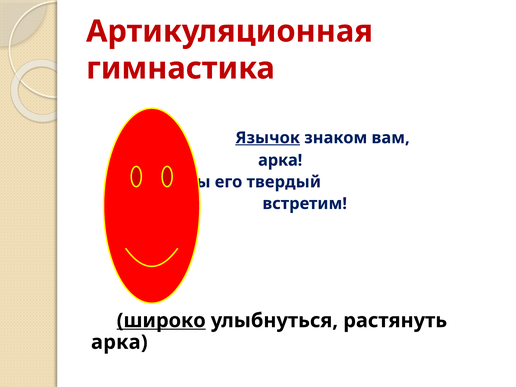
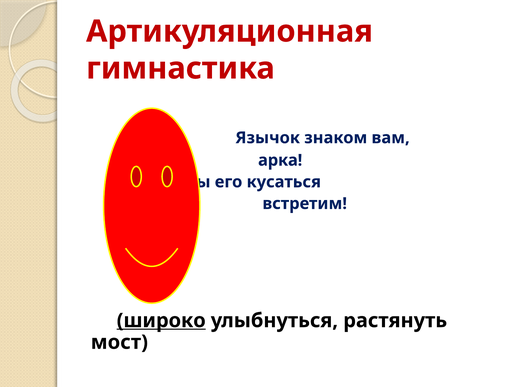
Язычок underline: present -> none (268, 138)
твердый: твердый -> кусаться (284, 182)
арка: арка -> мост (119, 342)
